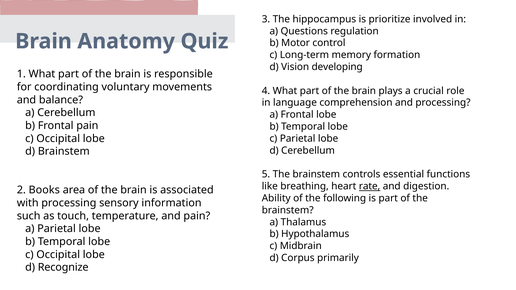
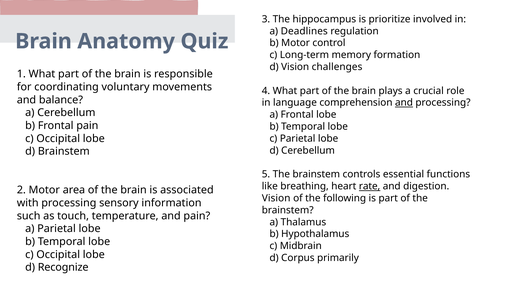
Questions: Questions -> Deadlines (304, 31)
developing: developing -> challenges (337, 67)
and underline: none -> present (404, 103)
2 Books: Books -> Motor (44, 190)
Ability: Ability -> Vision (276, 198)
